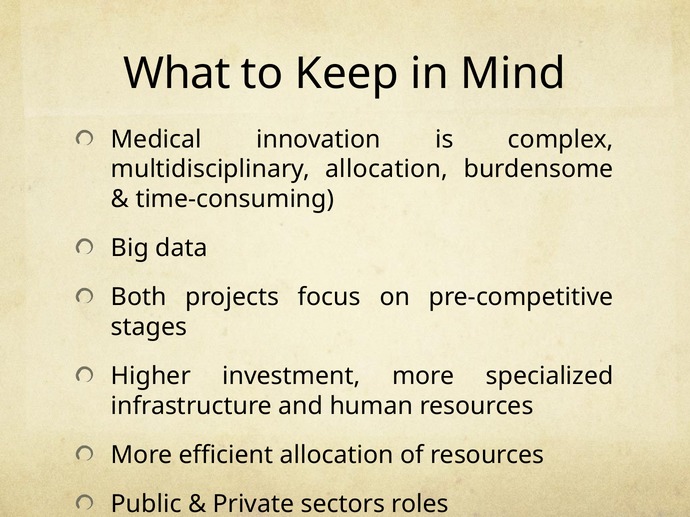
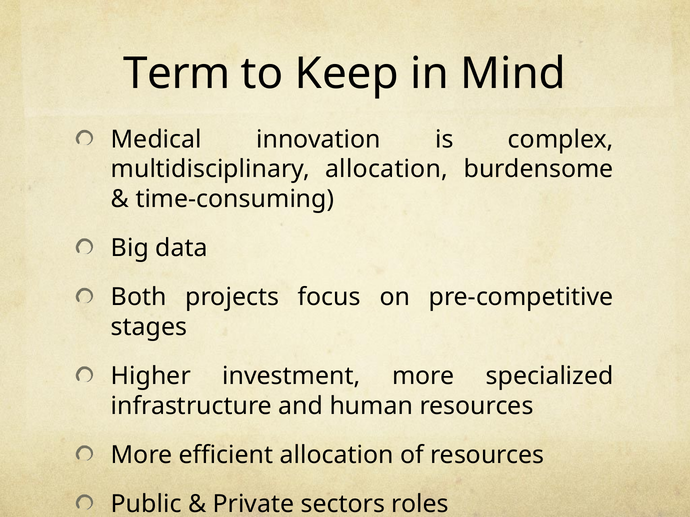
What: What -> Term (177, 74)
